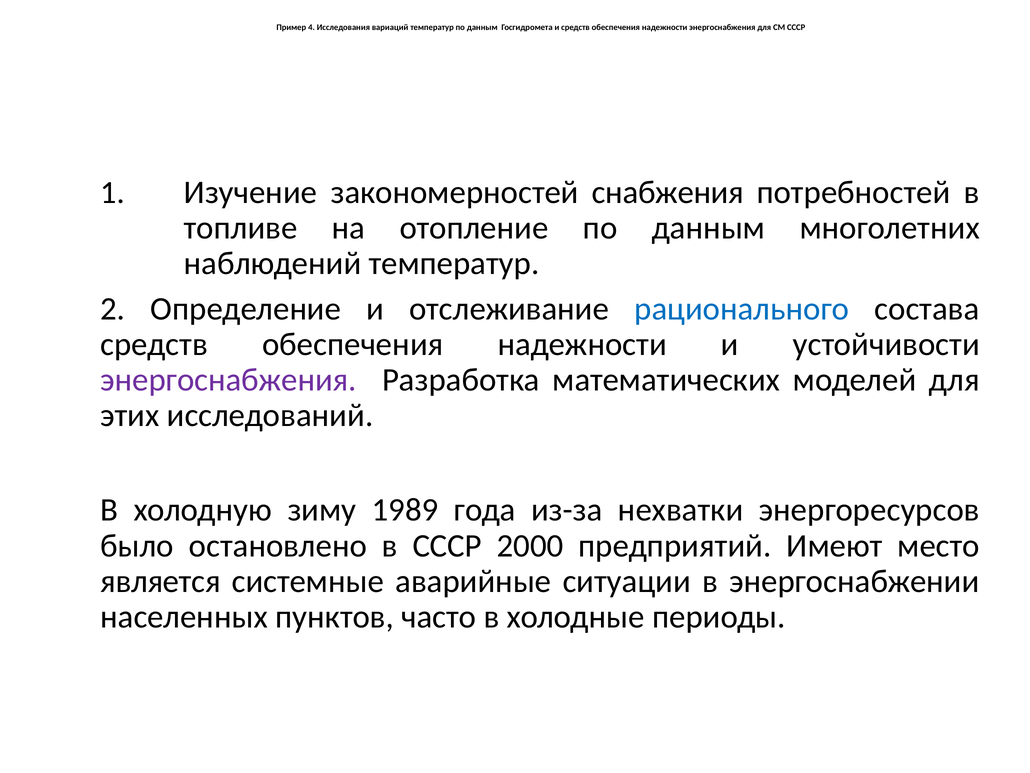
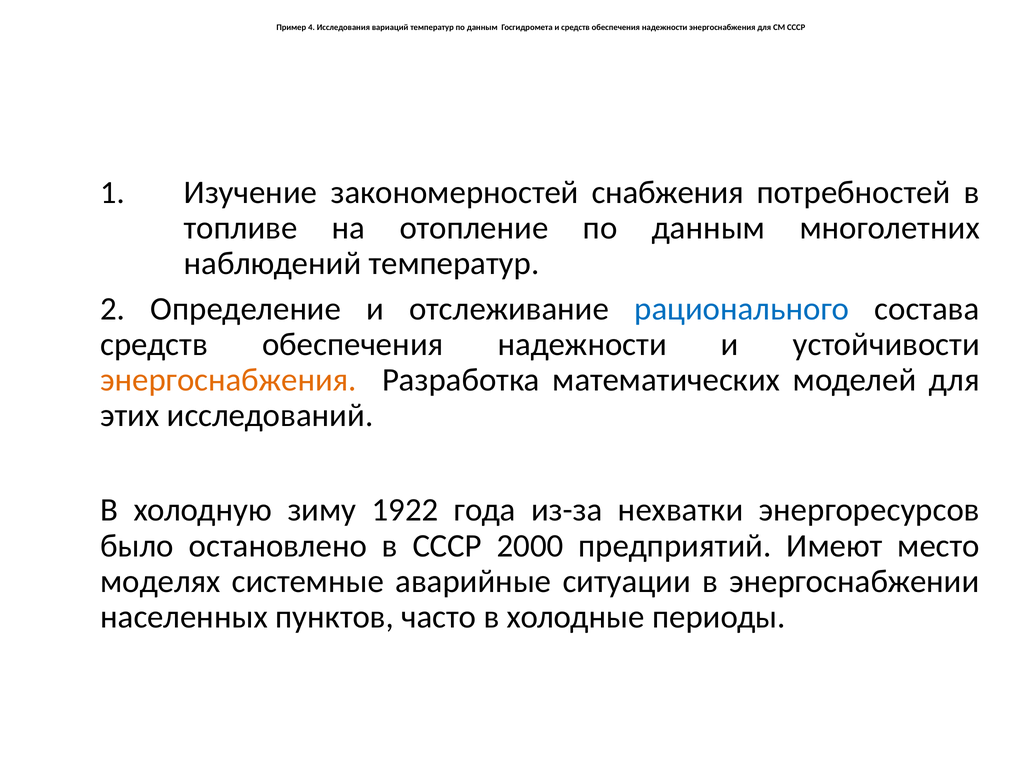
энергоснабжения colour: purple -> orange (229, 380)
1989: 1989 -> 1922 (405, 510)
является: является -> моделях (160, 581)
